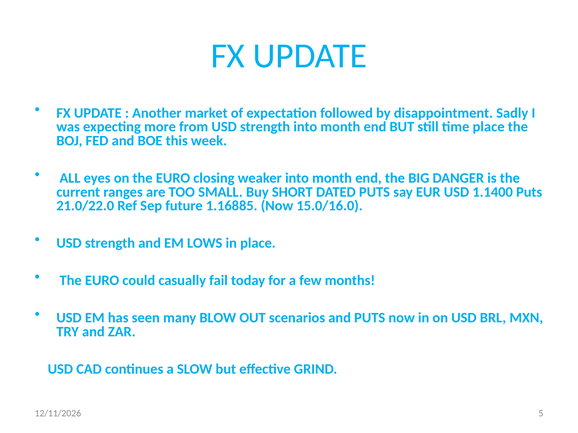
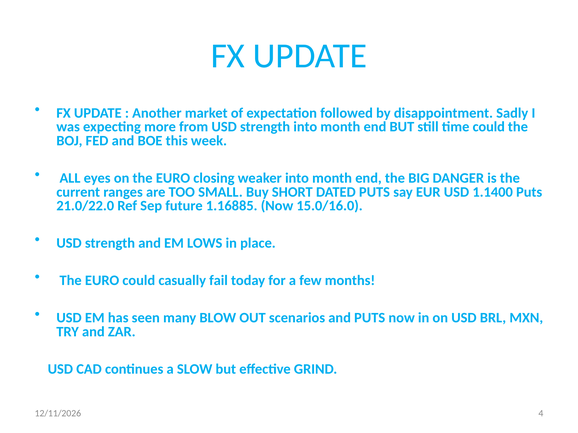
time place: place -> could (489, 127)
5: 5 -> 4 (541, 414)
